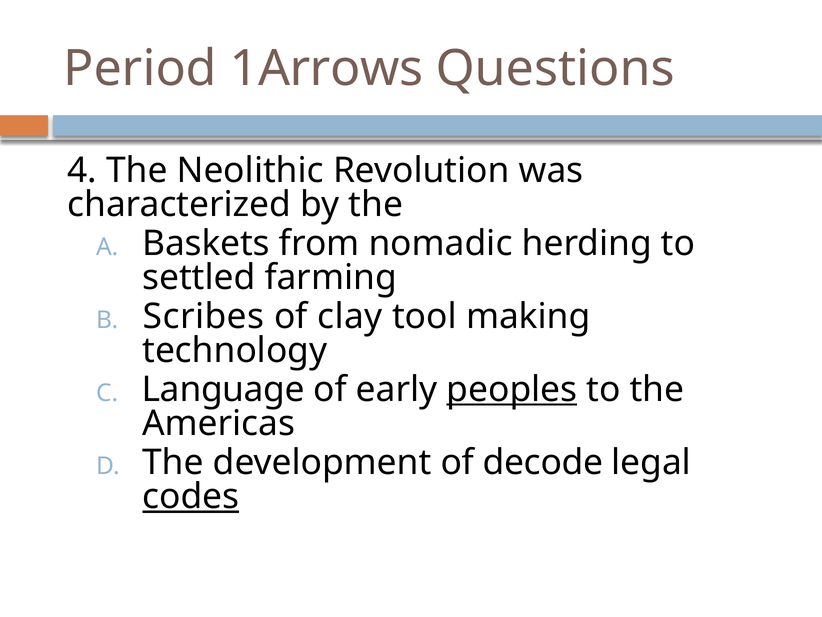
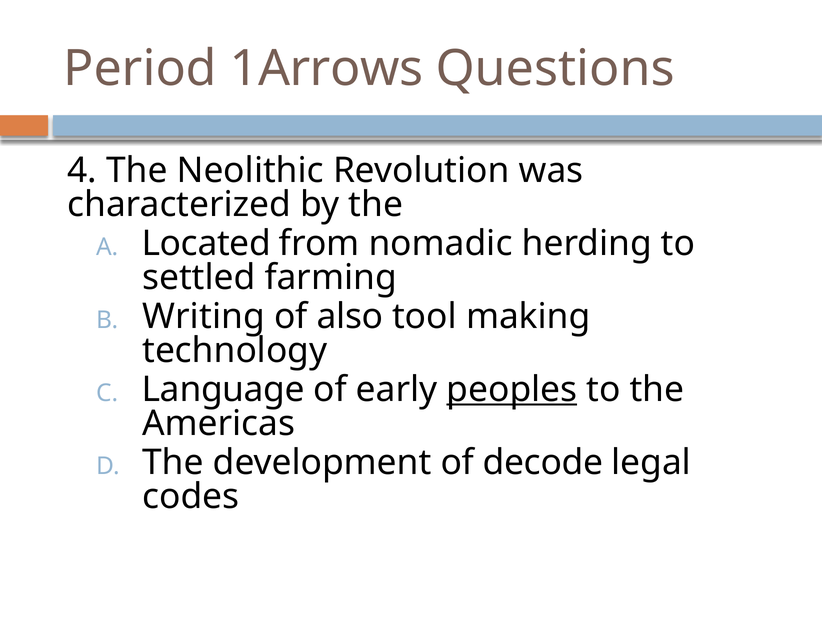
Baskets: Baskets -> Located (206, 243)
Scribes: Scribes -> Writing (204, 316)
clay: clay -> also (350, 316)
codes underline: present -> none (191, 496)
